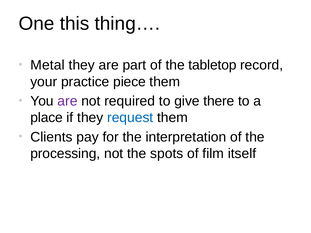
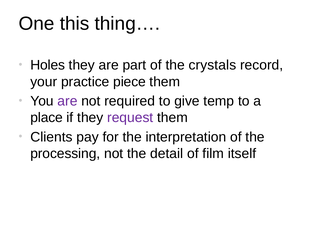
Metal: Metal -> Holes (48, 65)
tabletop: tabletop -> crystals (212, 65)
there: there -> temp (219, 101)
request colour: blue -> purple (130, 118)
spots: spots -> detail (167, 154)
